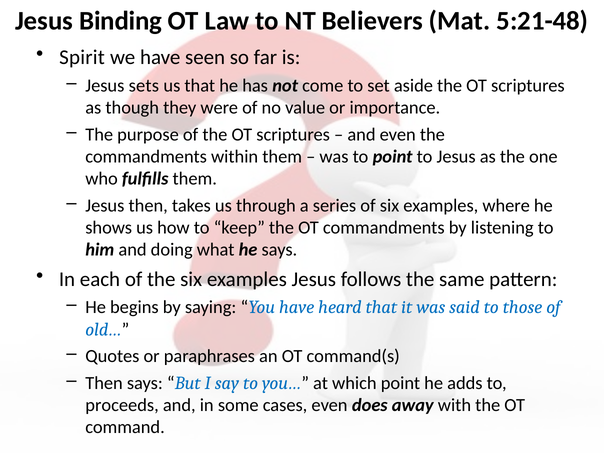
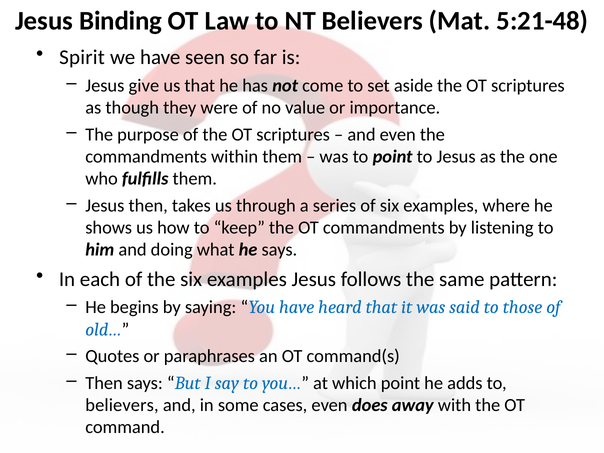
sets: sets -> give (144, 86)
proceeds: proceeds -> believers (122, 405)
